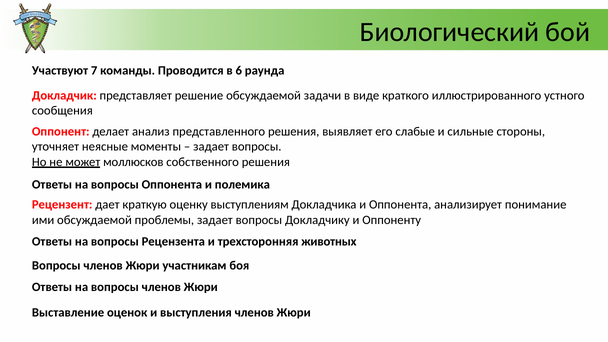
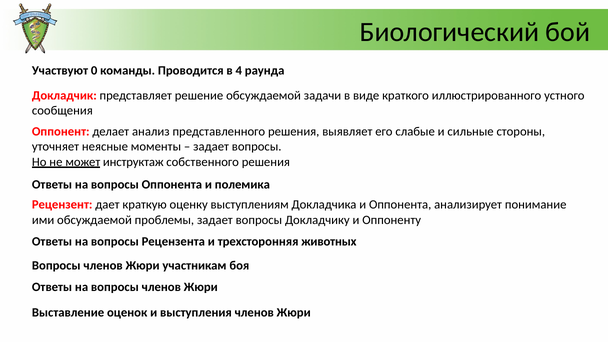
7: 7 -> 0 (94, 70)
6: 6 -> 4 (239, 70)
моллюсков: моллюсков -> инструктаж (133, 162)
